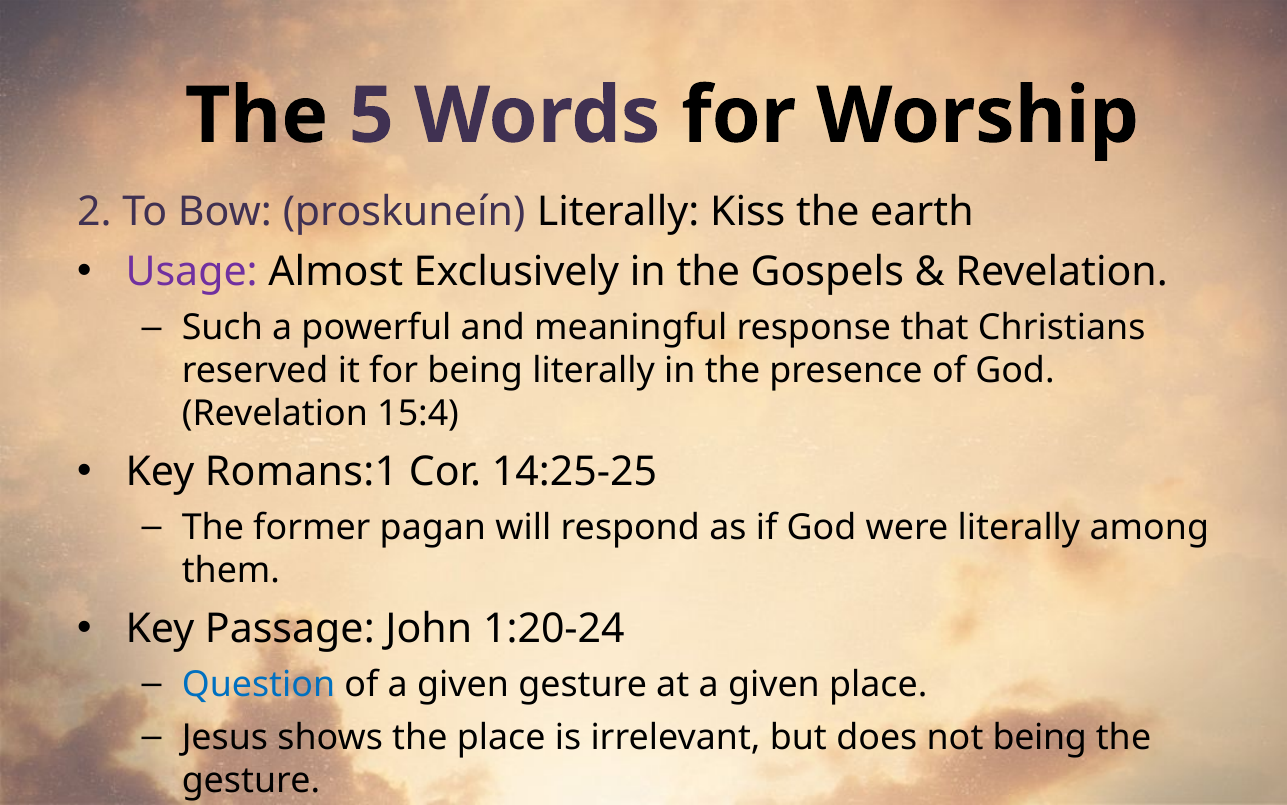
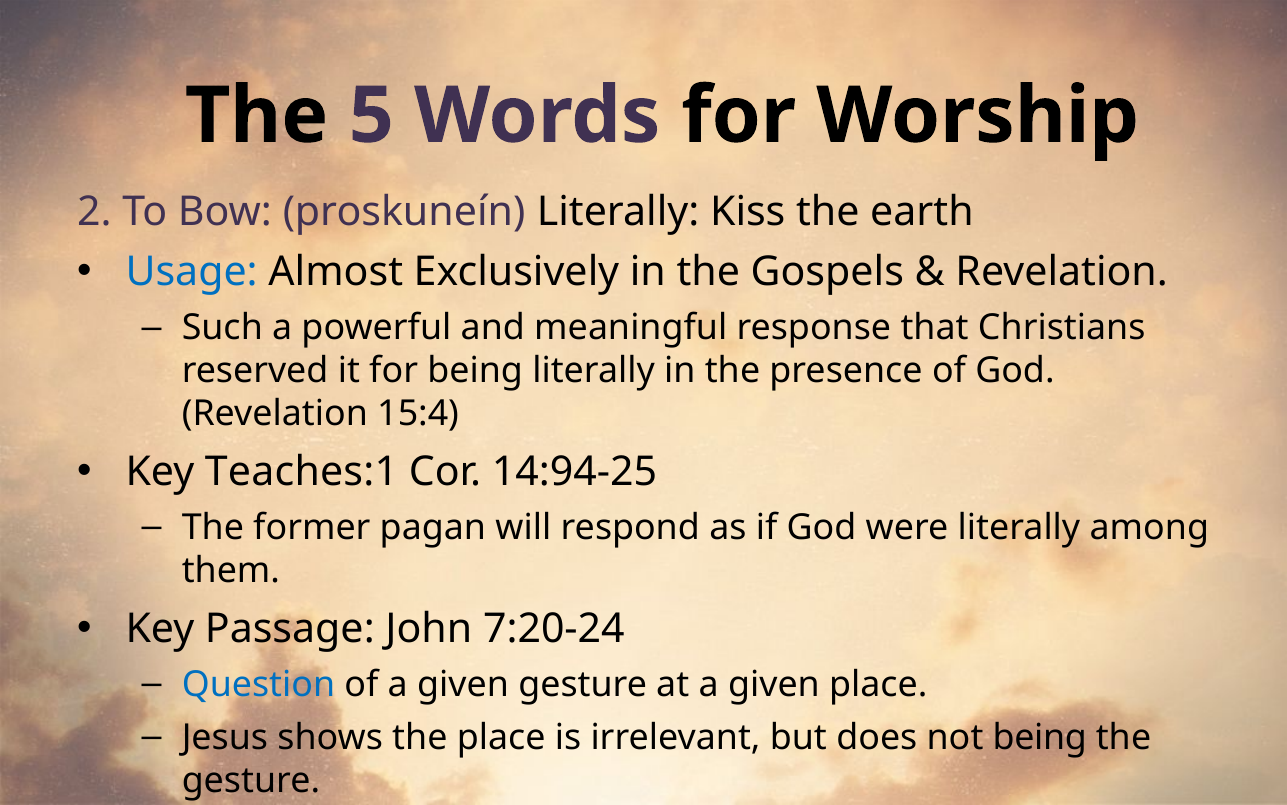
Usage colour: purple -> blue (192, 272)
Romans:1: Romans:1 -> Teaches:1 (301, 472)
14:25-25: 14:25-25 -> 14:94-25 (575, 472)
1:20-24: 1:20-24 -> 7:20-24 (554, 628)
